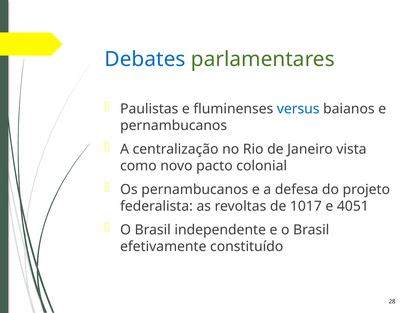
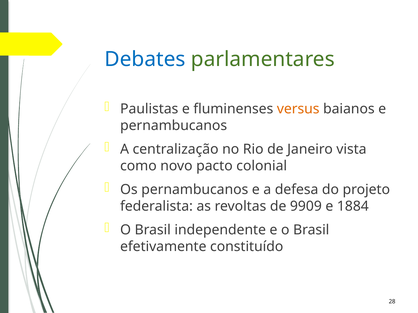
versus colour: blue -> orange (298, 109)
1017: 1017 -> 9909 (306, 207)
4051: 4051 -> 1884 (353, 207)
